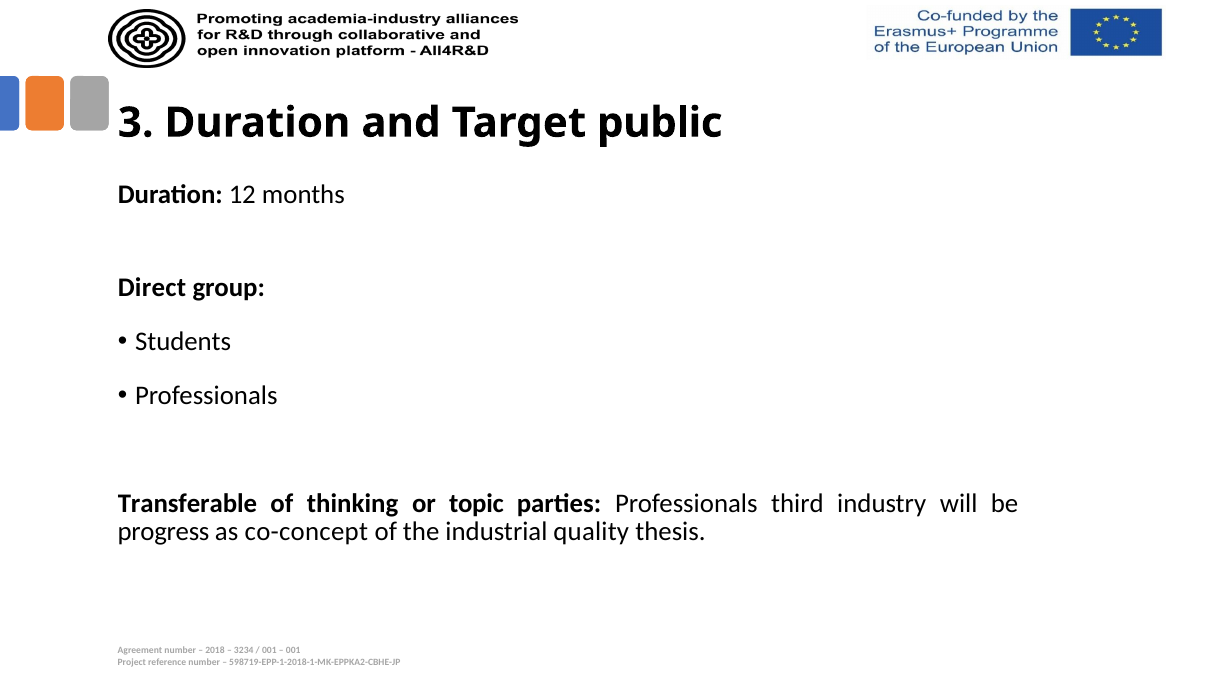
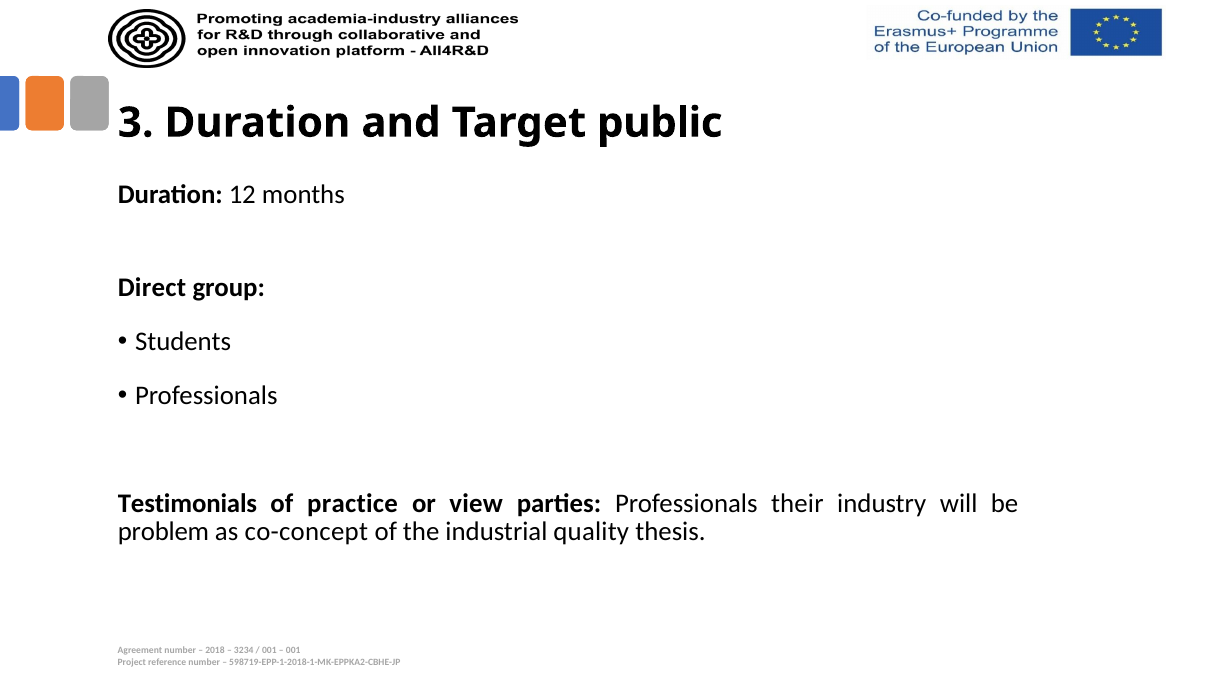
Transferable: Transferable -> Testimonials (187, 503)
thinking: thinking -> practice (352, 503)
topic: topic -> view (476, 503)
third: third -> their (797, 503)
progress: progress -> problem (163, 532)
